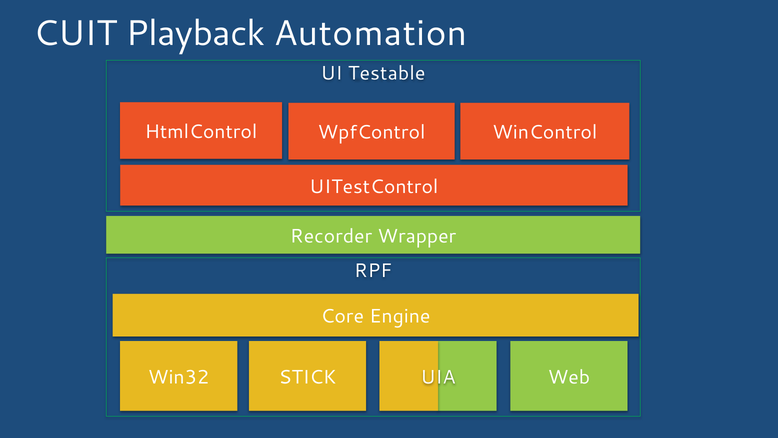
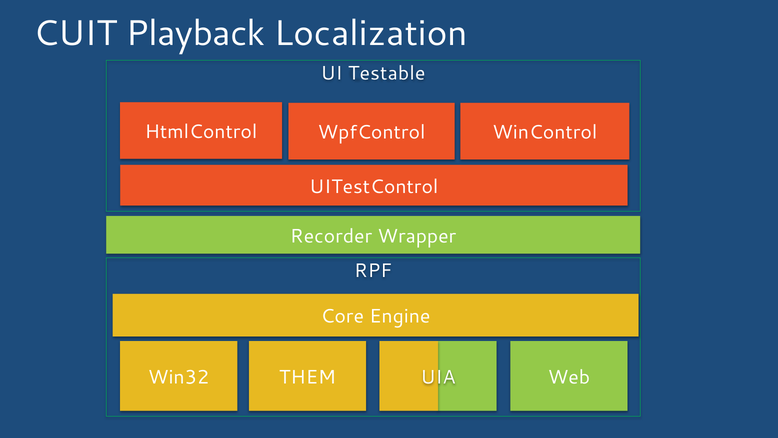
Automation: Automation -> Localization (371, 34)
STICK: STICK -> THEM (307, 377)
